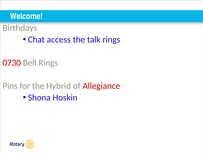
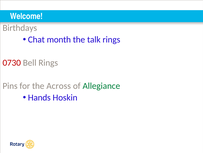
access: access -> month (59, 39)
Hybrid: Hybrid -> Across (59, 86)
Allegiance colour: red -> green (101, 86)
Shona: Shona -> Hands (39, 97)
